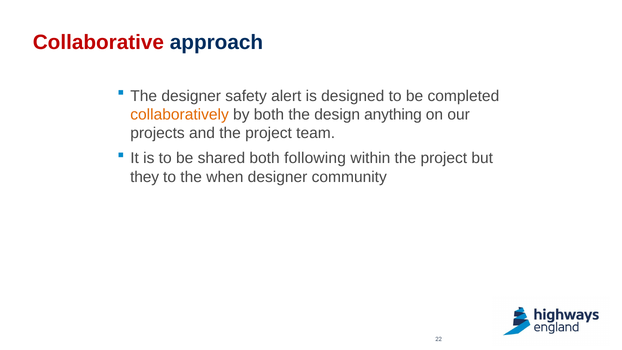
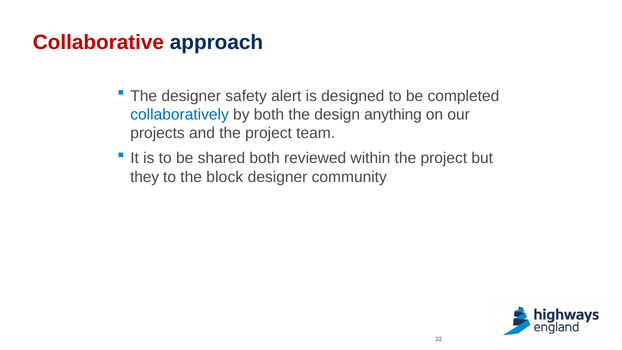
collaboratively colour: orange -> blue (180, 115)
following: following -> reviewed (315, 158)
when: when -> block (225, 177)
